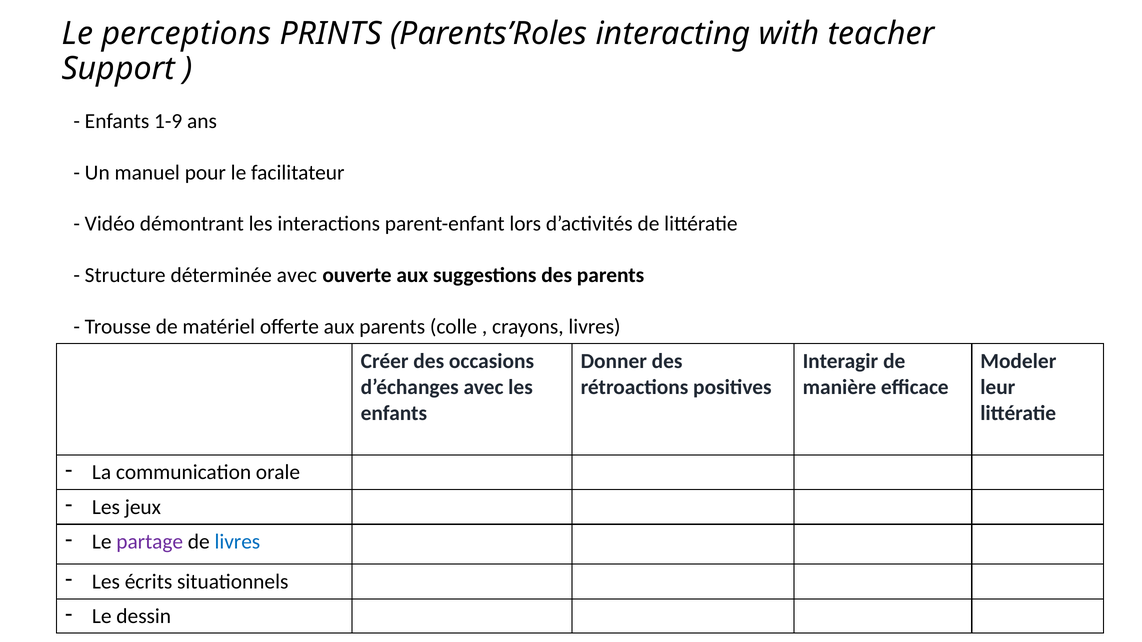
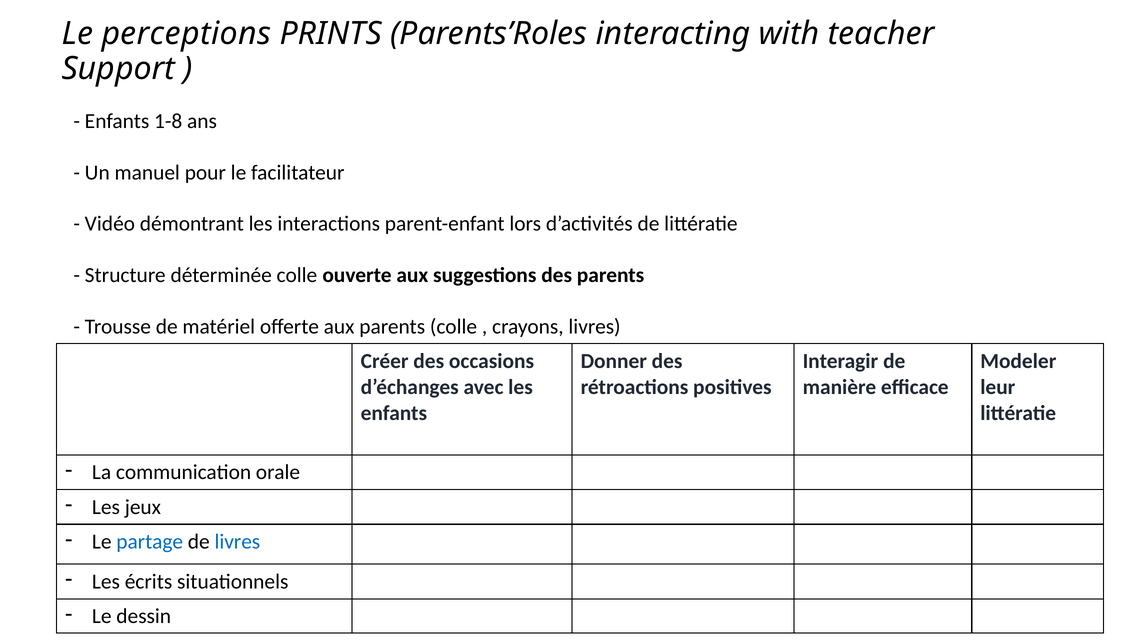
1-9: 1-9 -> 1-8 (168, 121)
déterminée avec: avec -> colle (297, 275)
partage colour: purple -> blue (150, 542)
